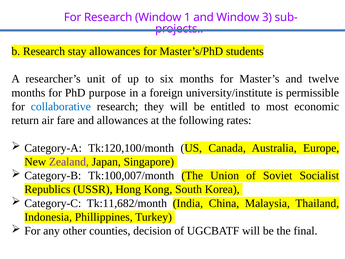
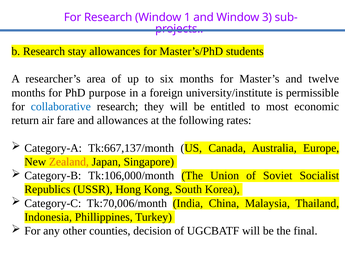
unit: unit -> area (96, 79)
Tk:120,100/month: Tk:120,100/month -> Tk:667,137/month (131, 148)
Zealand colour: purple -> orange (69, 162)
Tk:100,007/month: Tk:100,007/month -> Tk:106,000/month (131, 175)
Tk:11,682/month: Tk:11,682/month -> Tk:70,006/month (127, 203)
